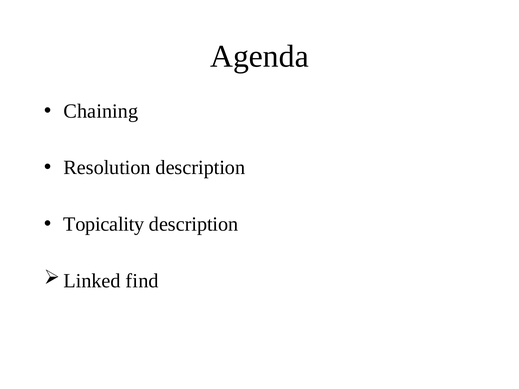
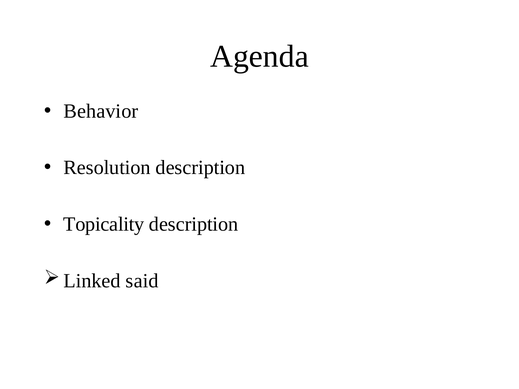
Chaining: Chaining -> Behavior (101, 111)
find: find -> said (142, 281)
